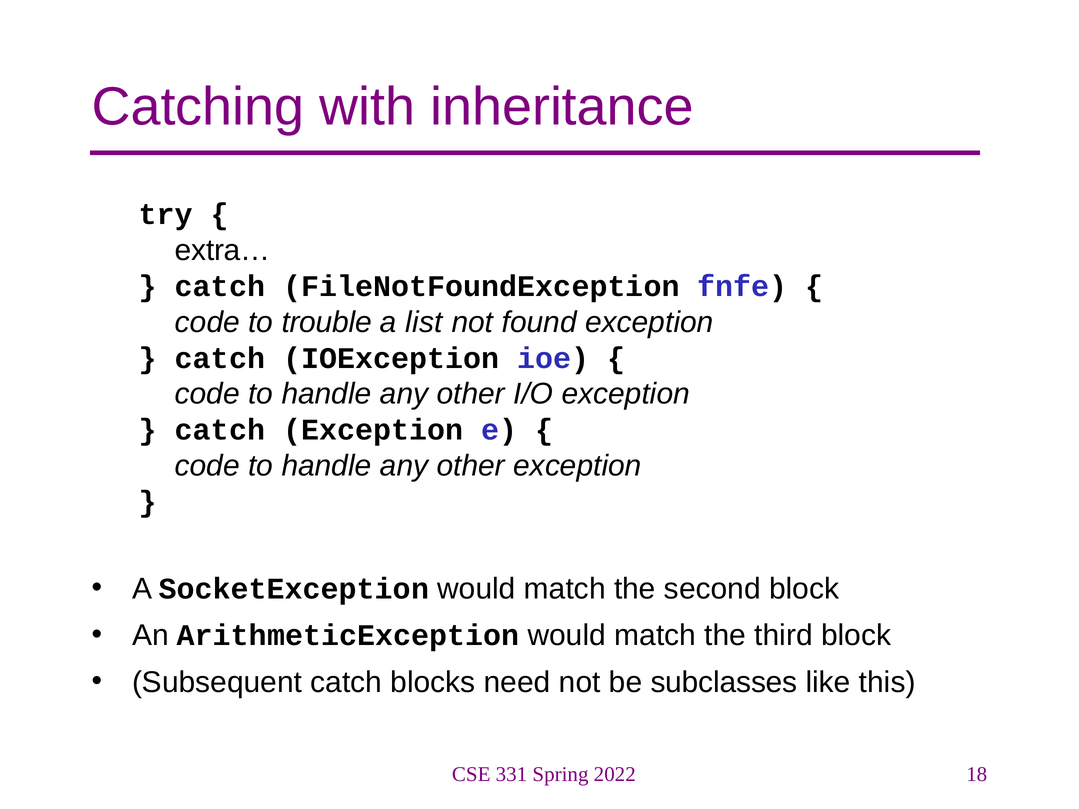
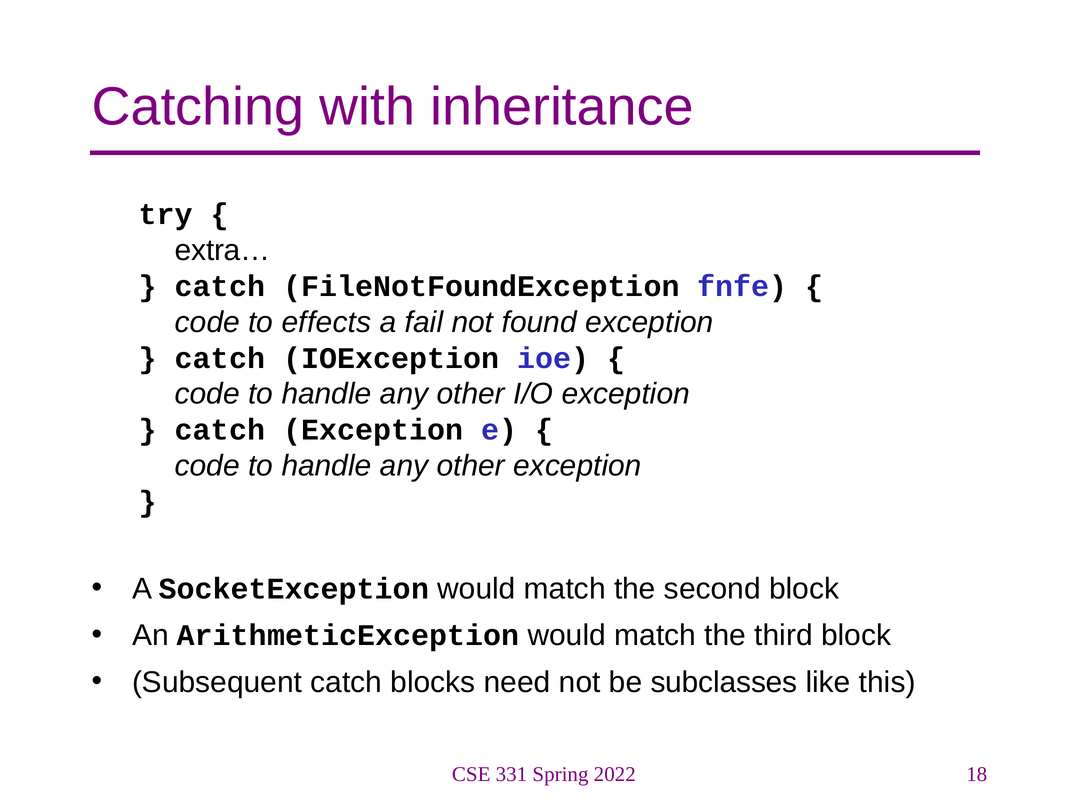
trouble: trouble -> effects (326, 322)
list: list -> fail (424, 322)
